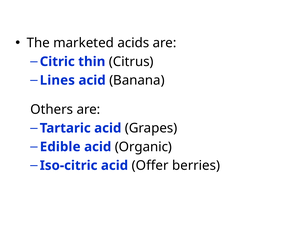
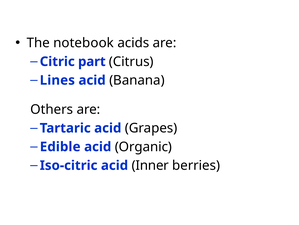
marketed: marketed -> notebook (84, 43)
thin: thin -> part (92, 61)
Offer: Offer -> Inner (150, 165)
